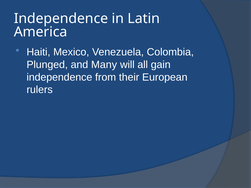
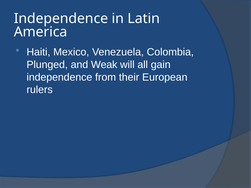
Many: Many -> Weak (104, 65)
